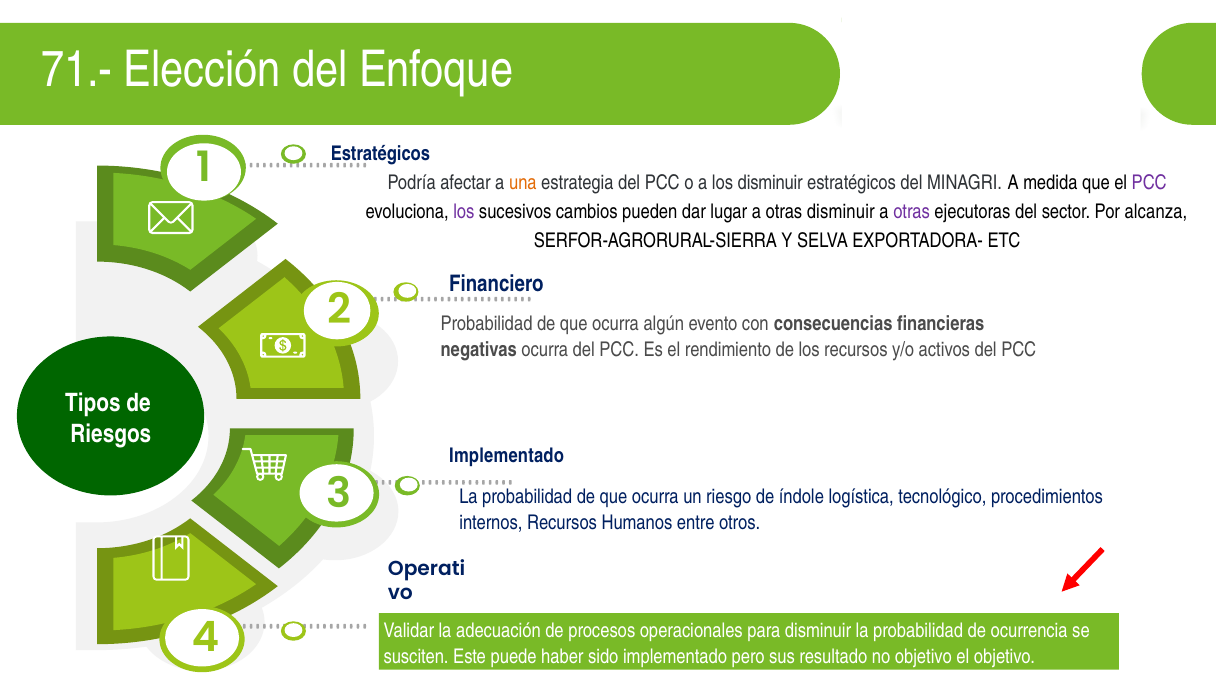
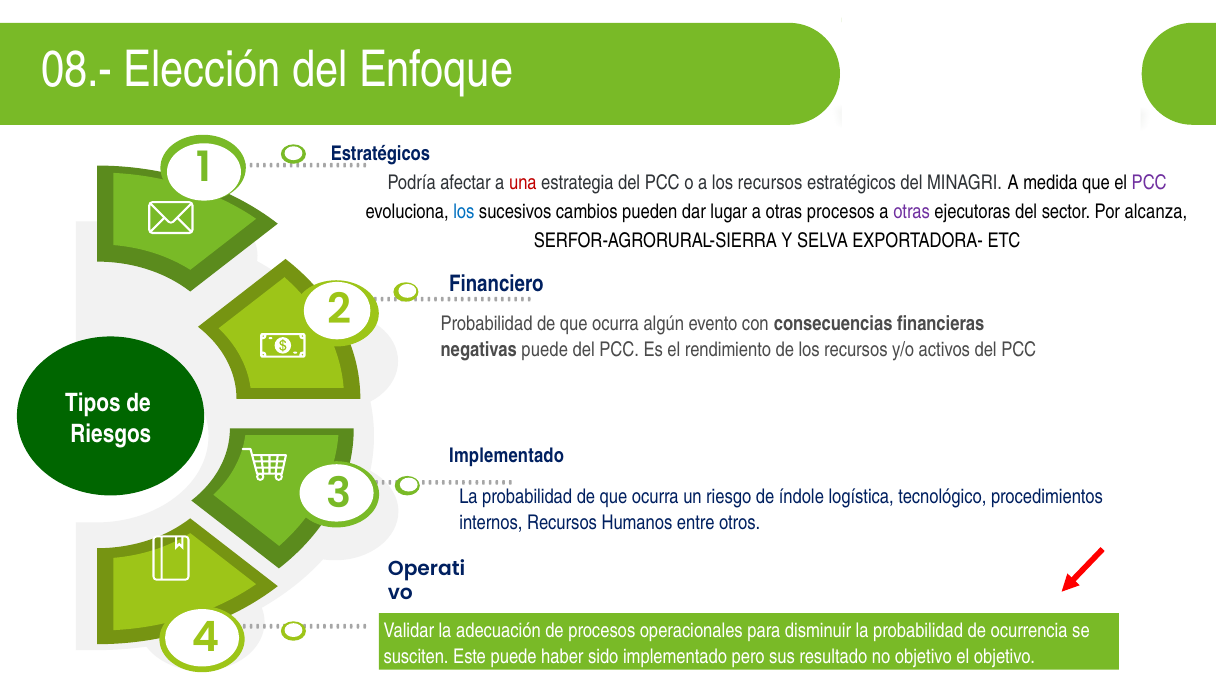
71.-: 71.- -> 08.- (77, 70)
una colour: orange -> red (523, 183)
a los disminuir: disminuir -> recursos (770, 183)
los colour: purple -> blue (464, 212)
otras disminuir: disminuir -> procesos (841, 212)
negativas ocurra: ocurra -> puede (545, 350)
